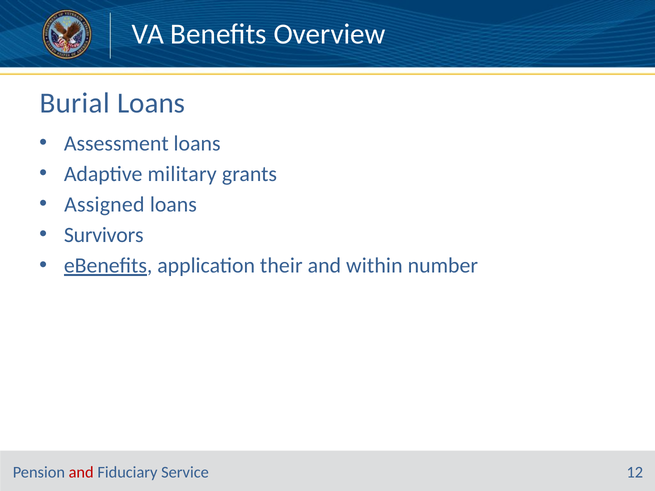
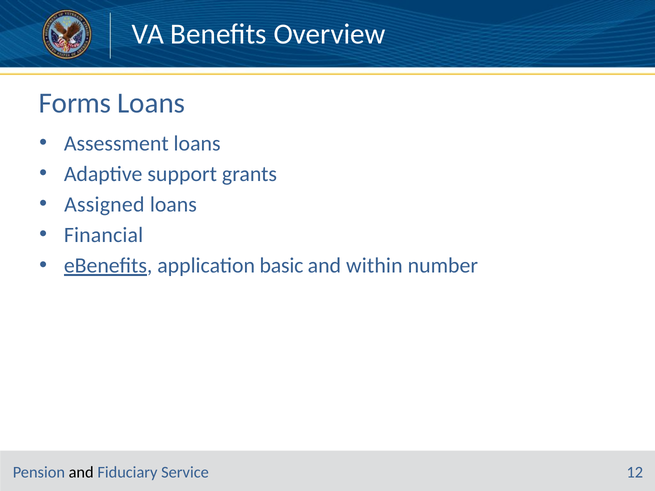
Burial: Burial -> Forms (75, 103)
military: military -> support (182, 174)
Survivors: Survivors -> Financial (104, 235)
their: their -> basic (281, 266)
and colour: red -> black (81, 473)
